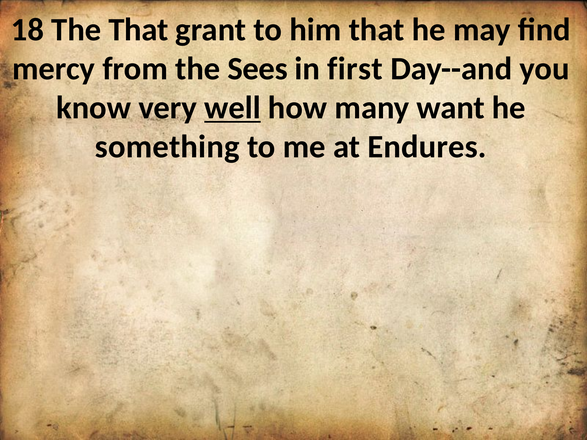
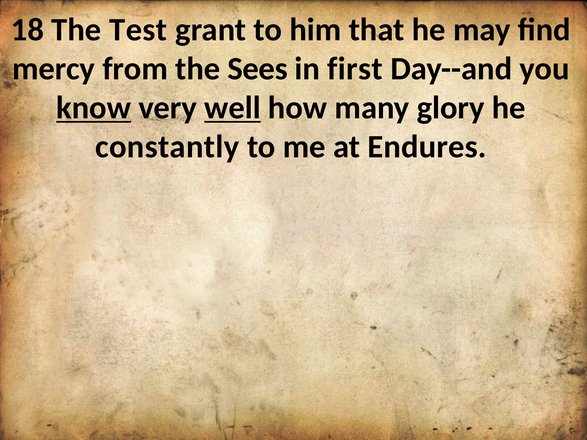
The That: That -> Test (138, 30)
know underline: none -> present (94, 108)
want: want -> glory (451, 108)
something: something -> constantly (167, 147)
